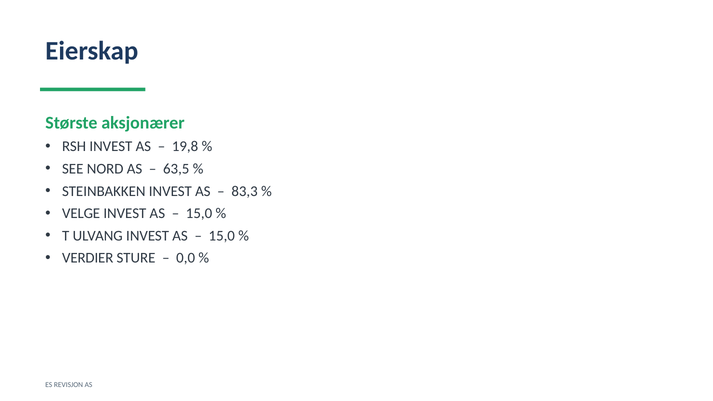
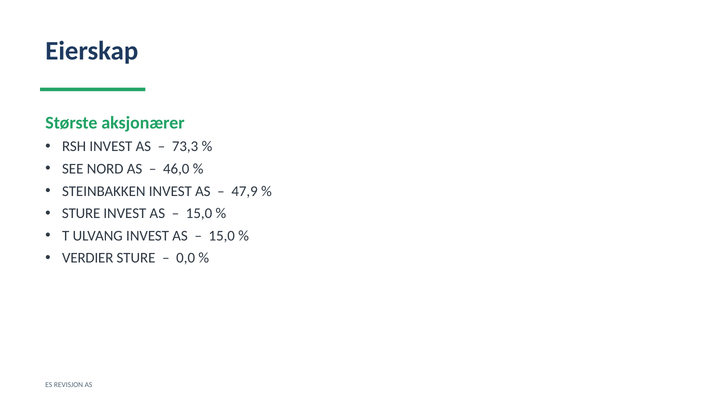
19,8: 19,8 -> 73,3 (185, 147)
63,5: 63,5 -> 46,0 (176, 169)
83,3: 83,3 -> 47,9 (245, 191)
VELGE: VELGE -> STURE (81, 213)
